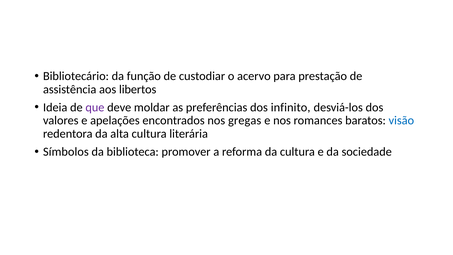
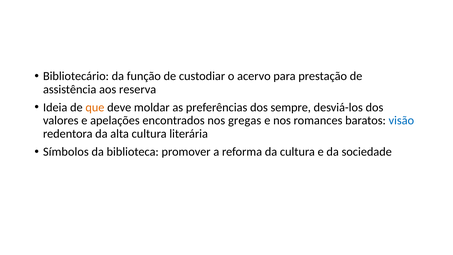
libertos: libertos -> reserva (138, 89)
que colour: purple -> orange (95, 107)
infinito: infinito -> sempre (291, 107)
